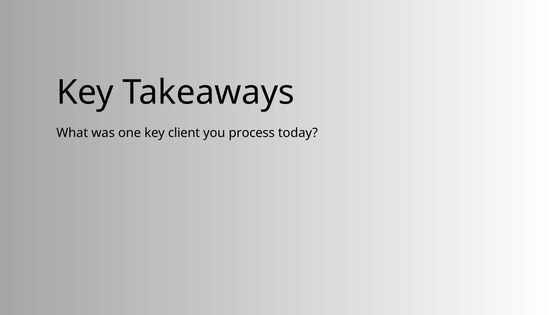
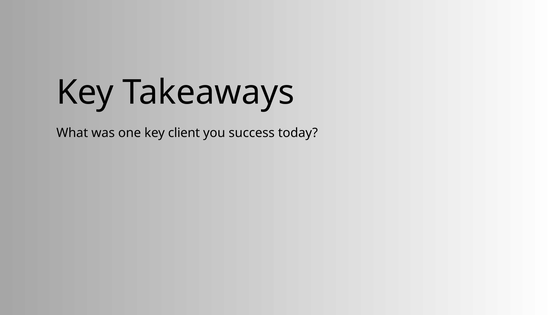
process: process -> success (252, 133)
